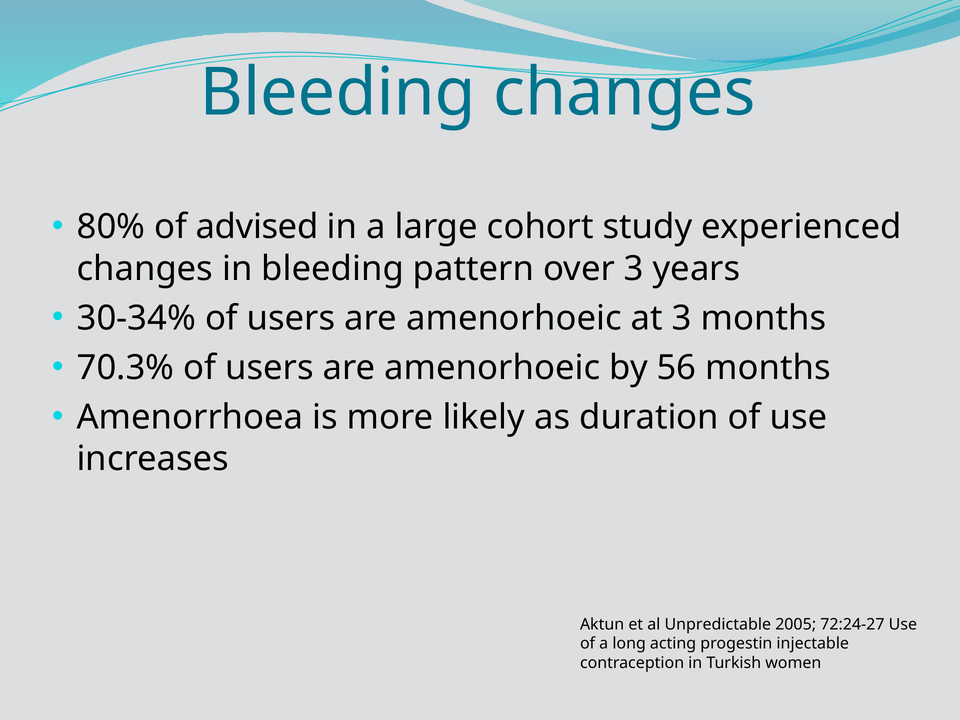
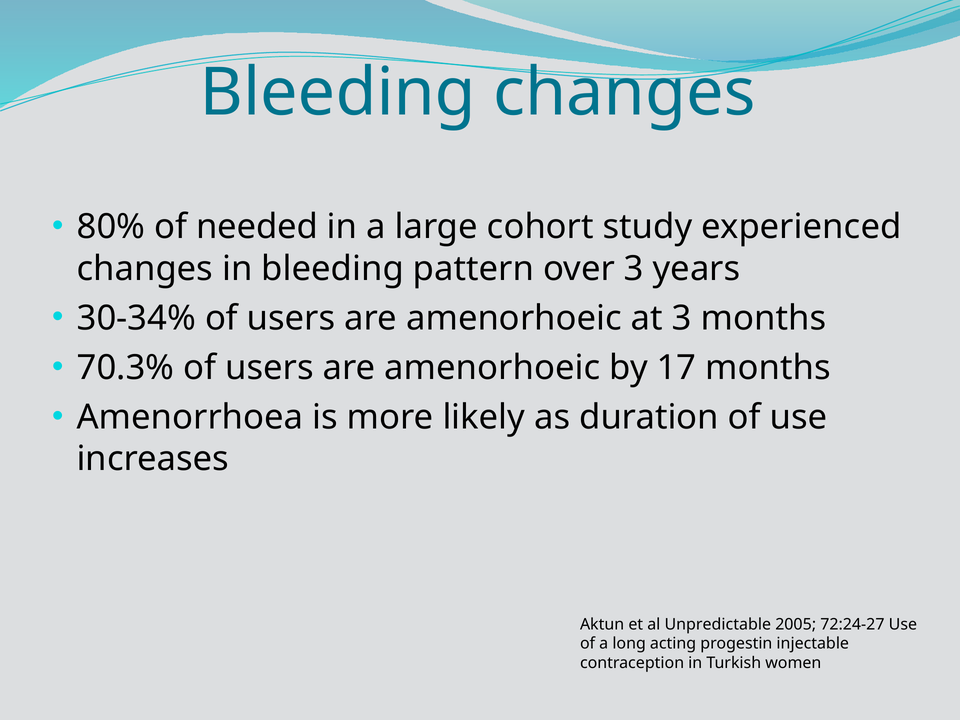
advised: advised -> needed (257, 227)
56: 56 -> 17 (676, 368)
